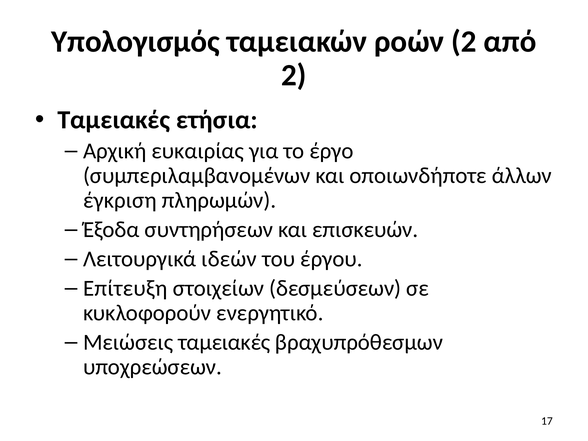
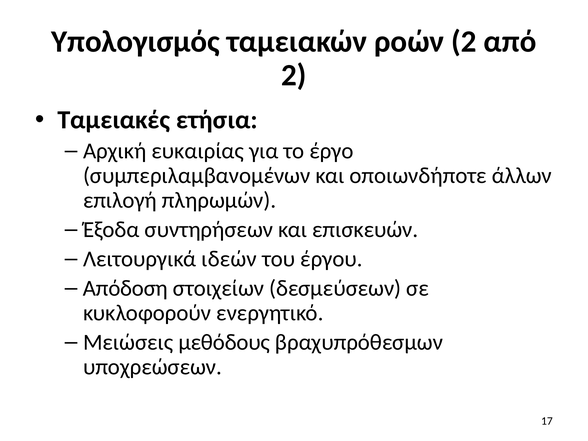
έγκριση: έγκριση -> επιλογή (120, 200)
Επίτευξη: Επίτευξη -> Απόδοση (125, 288)
Μειώσεις ταμειακές: ταμειακές -> μεθόδους (224, 342)
